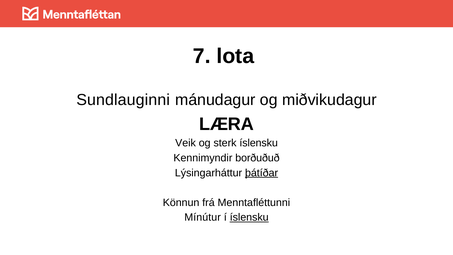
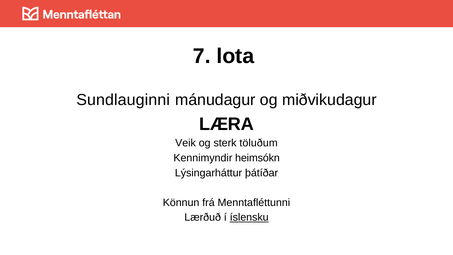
sterk íslensku: íslensku -> töluðum (259, 143)
borðuðuð: borðuðuð -> heimsókn (257, 158)
þátíðar underline: present -> none (262, 173)
Mínútur: Mínútur -> Lærðuð (203, 217)
